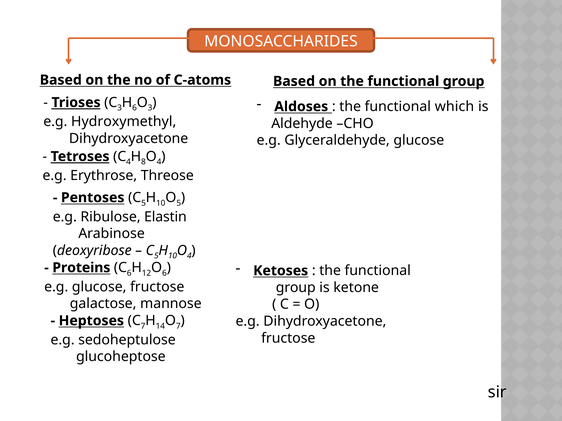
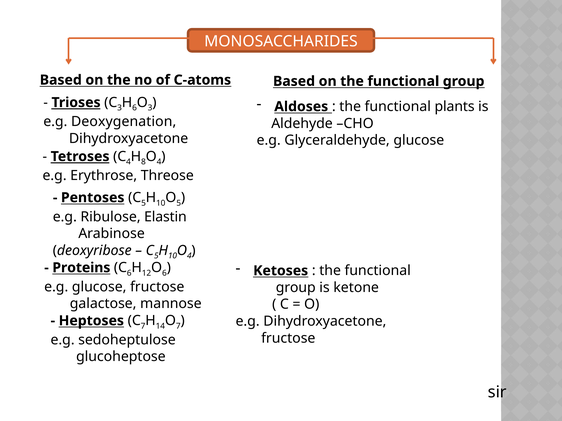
which: which -> plants (455, 107)
Hydroxymethyl: Hydroxymethyl -> Deoxygenation (124, 122)
